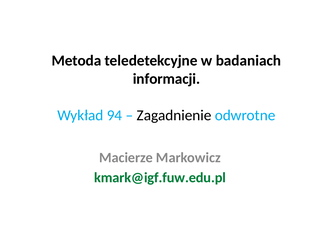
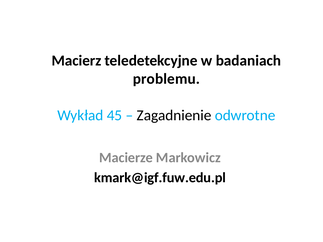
Metoda: Metoda -> Macierz (76, 61)
informacji: informacji -> problemu (166, 79)
94: 94 -> 45 (114, 116)
kmark@igf.fuw.edu.pl colour: green -> black (160, 178)
